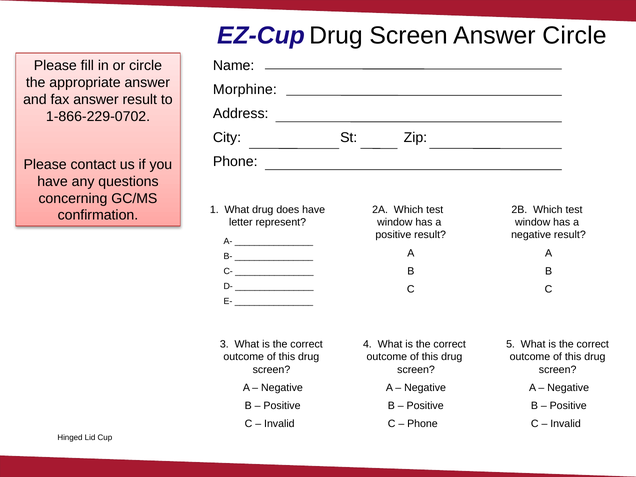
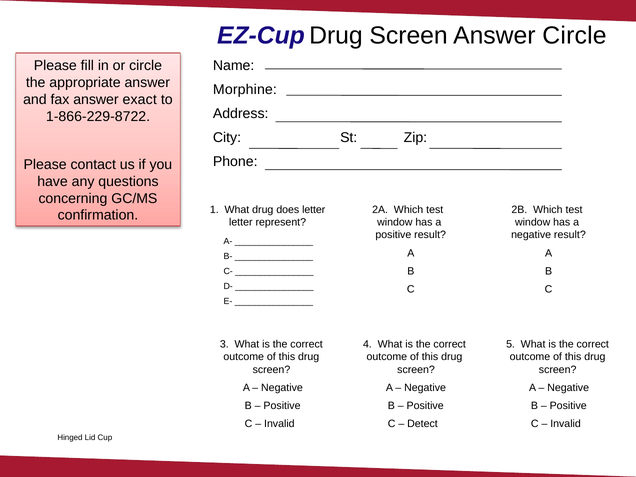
answer result: result -> exact (140, 100)
1-866-229-0702: 1-866-229-0702 -> 1-866-229-8722 (98, 116)
does have: have -> letter (314, 210)
Phone: Phone -> Detect (422, 424)
